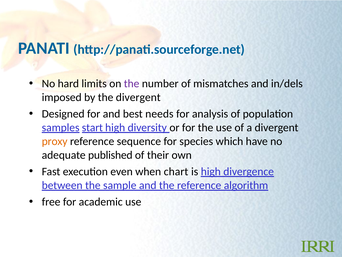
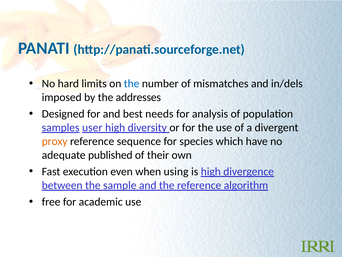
the colour: purple -> blue (132, 83)
the divergent: divergent -> addresses (138, 97)
start: start -> user (92, 127)
chart: chart -> using (176, 171)
